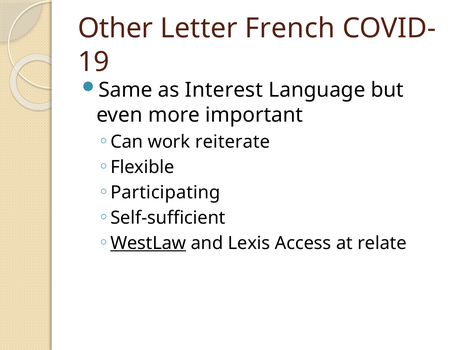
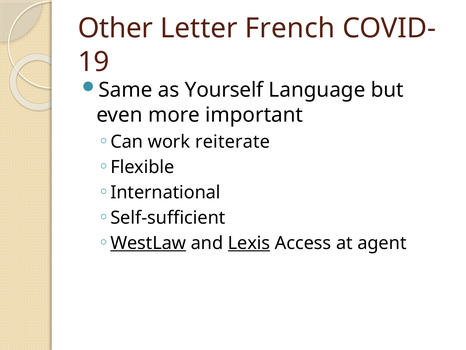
Interest: Interest -> Yourself (224, 90)
Participating: Participating -> International (166, 192)
Lexis underline: none -> present (249, 243)
relate: relate -> agent (382, 243)
